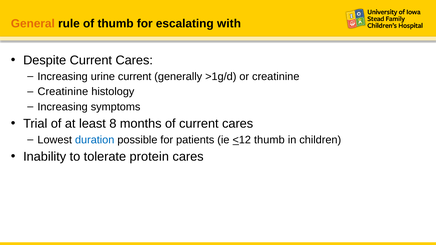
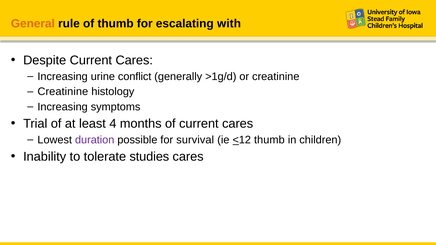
urine current: current -> conflict (135, 77)
8: 8 -> 4 (113, 124)
duration colour: blue -> purple (95, 140)
patients: patients -> survival (195, 140)
protein: protein -> studies (149, 157)
